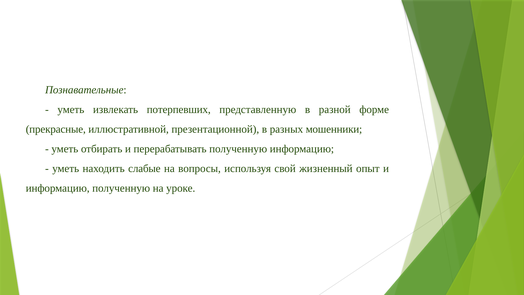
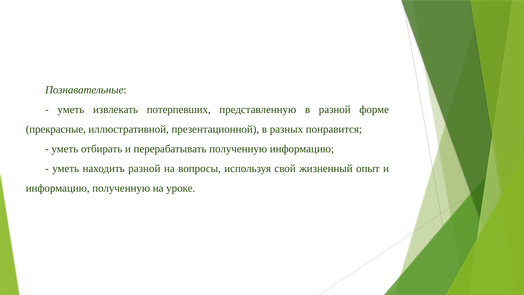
мошенники: мошенники -> понравится (334, 129)
находить слабые: слабые -> разной (144, 168)
